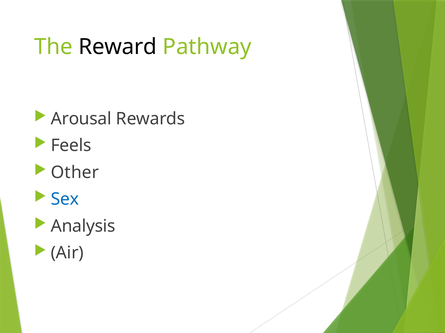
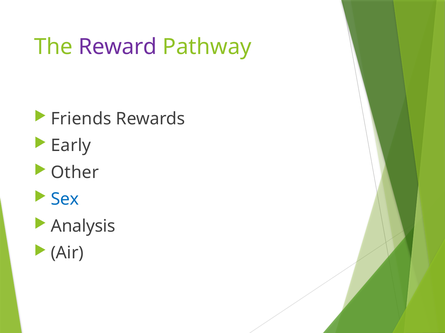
Reward colour: black -> purple (118, 47)
Arousal: Arousal -> Friends (81, 119)
Feels: Feels -> Early (71, 146)
